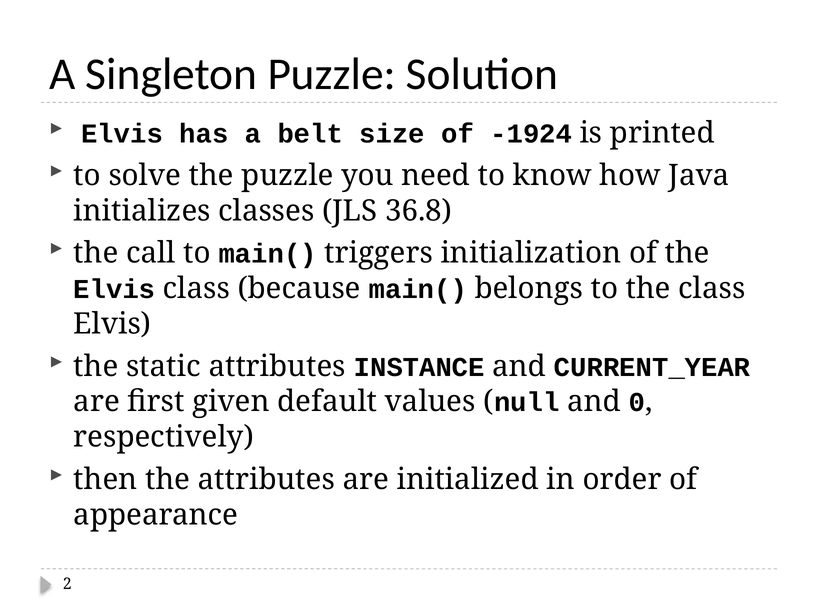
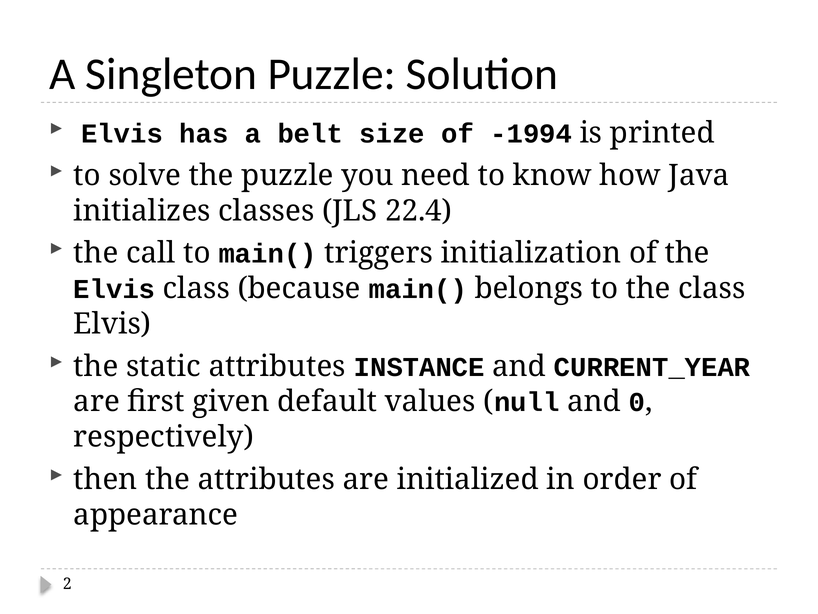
-1924: -1924 -> -1994 (531, 134)
36.8: 36.8 -> 22.4 (419, 211)
